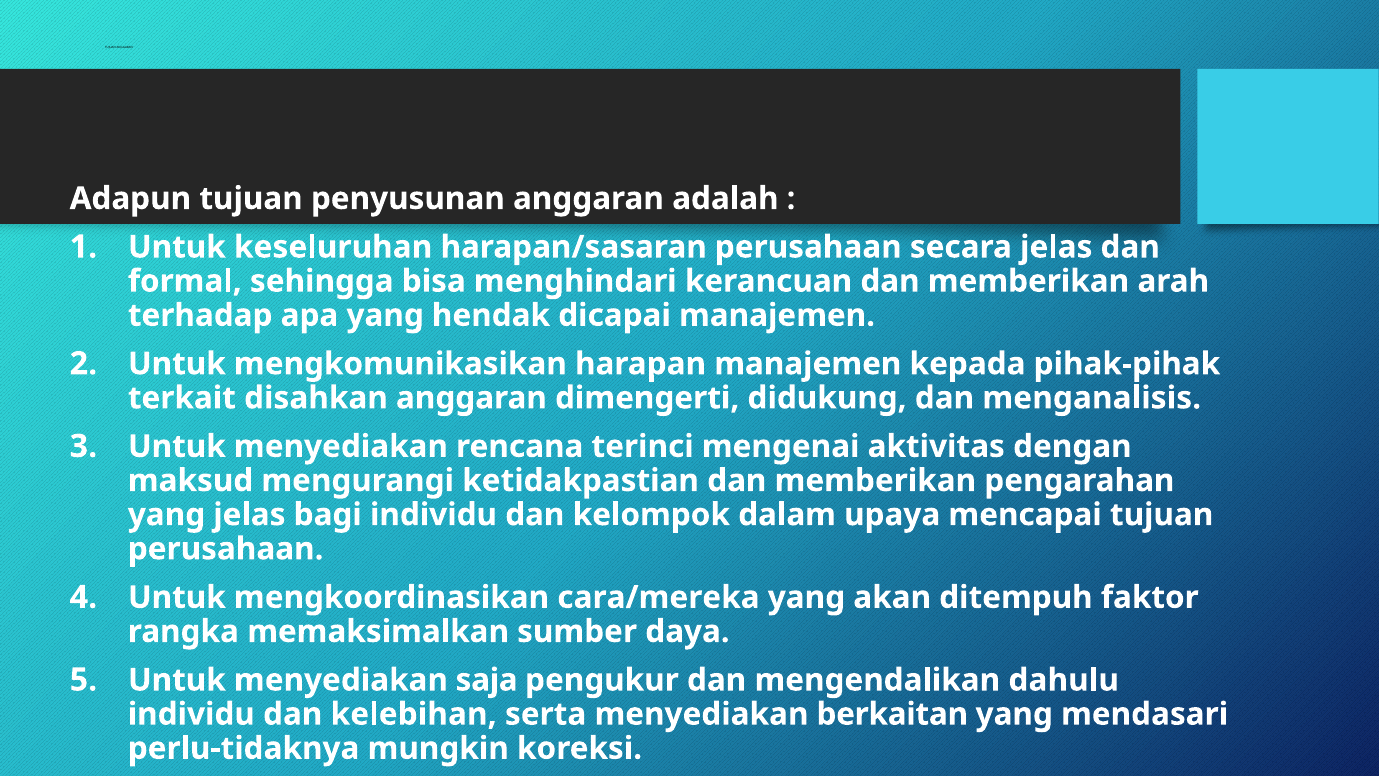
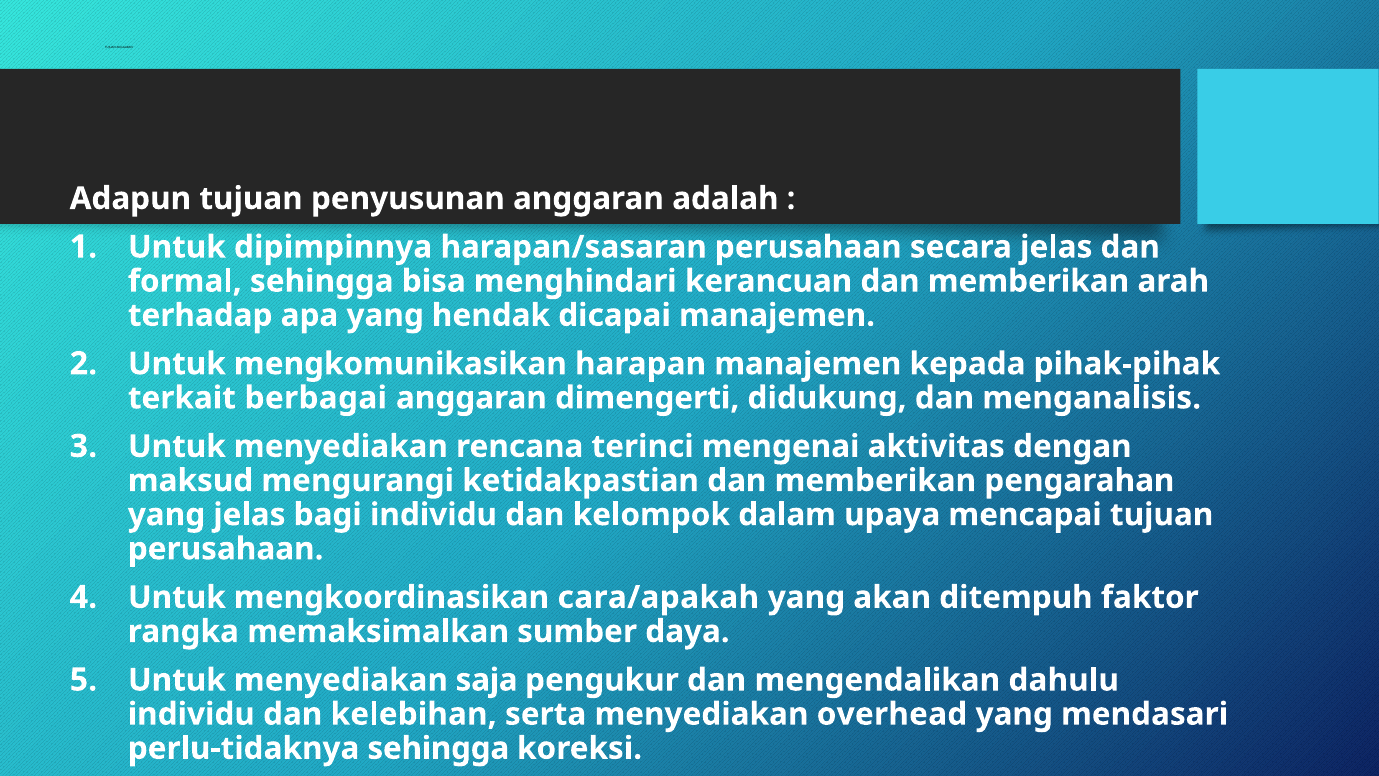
keseluruhan: keseluruhan -> dipimpinnya (333, 247)
disahkan: disahkan -> berbagai (316, 398)
cara/mereka: cara/mereka -> cara/apakah (658, 597)
berkaitan: berkaitan -> overhead (892, 714)
perlu-tidaknya mungkin: mungkin -> sehingga (438, 748)
